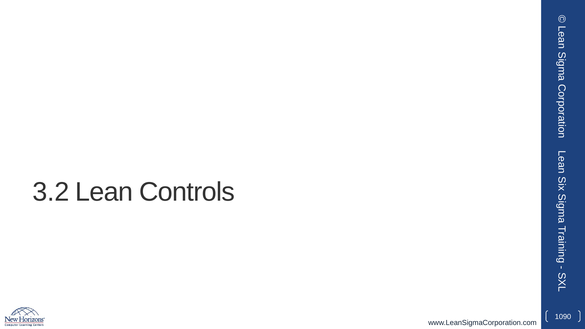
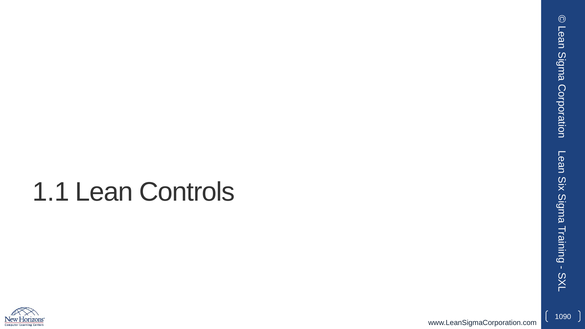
3.2: 3.2 -> 1.1 (51, 192)
